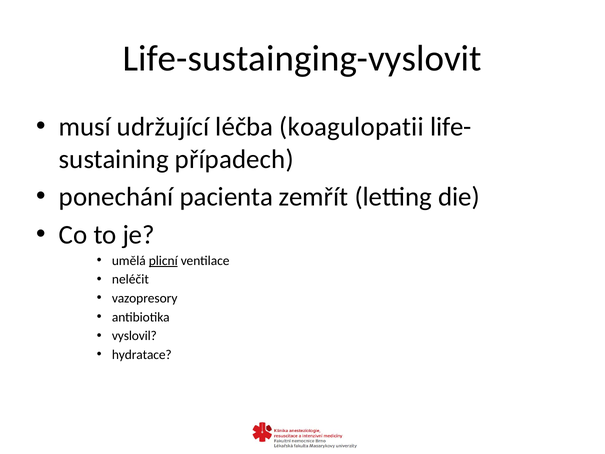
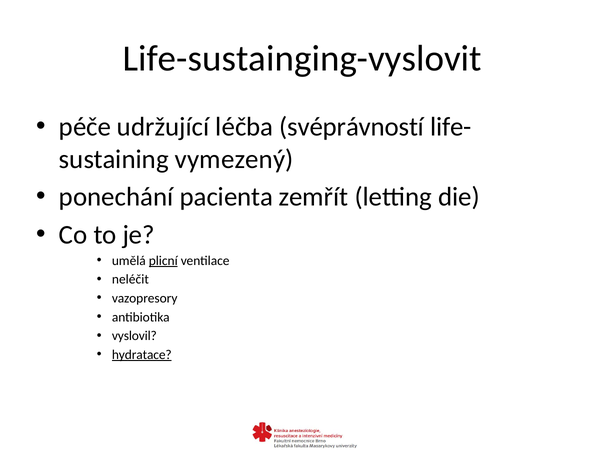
musí: musí -> péče (85, 127)
koagulopatii: koagulopatii -> svéprávností (352, 127)
případech: případech -> vymezený (234, 159)
hydratace underline: none -> present (142, 355)
